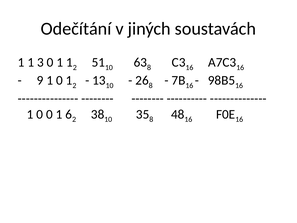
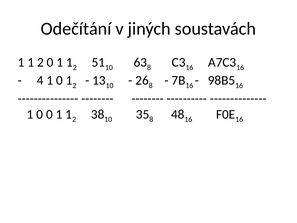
3: 3 -> 2 (40, 62)
9: 9 -> 4 (40, 80)
0 0 1 6: 6 -> 1 (69, 114)
